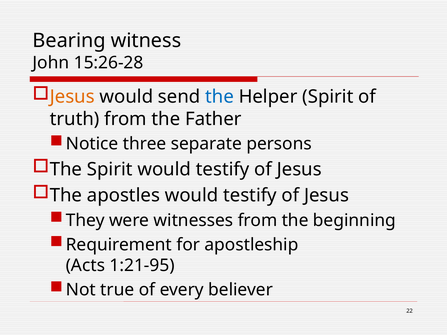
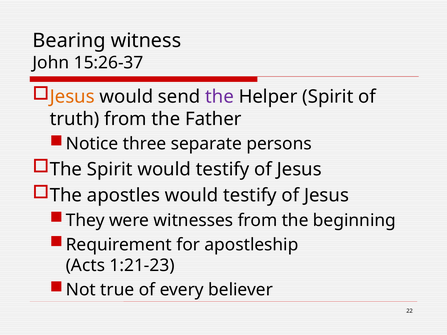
15:26-28: 15:26-28 -> 15:26-37 (109, 63)
the colour: blue -> purple (219, 97)
1:21-95: 1:21-95 -> 1:21-23 (142, 266)
